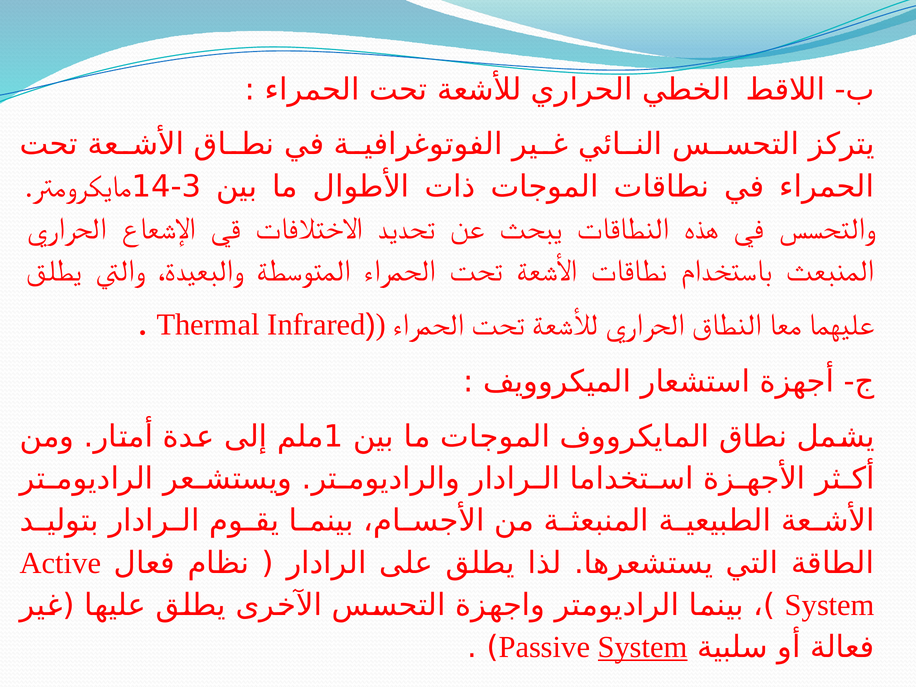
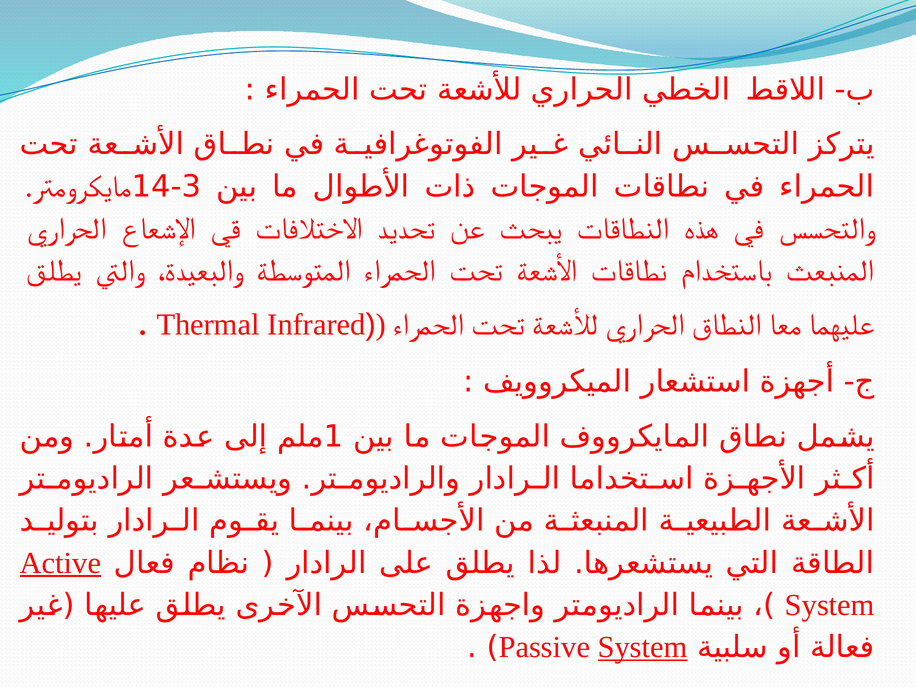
Active underline: none -> present (60, 563)
